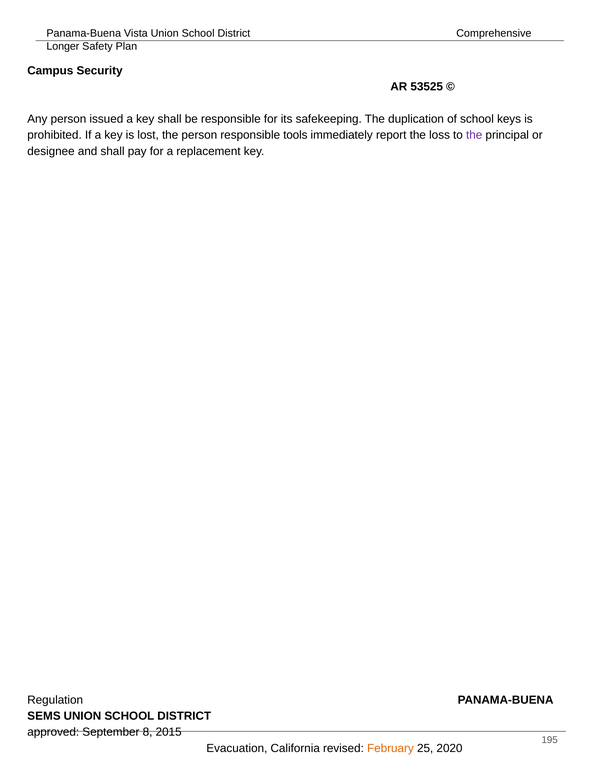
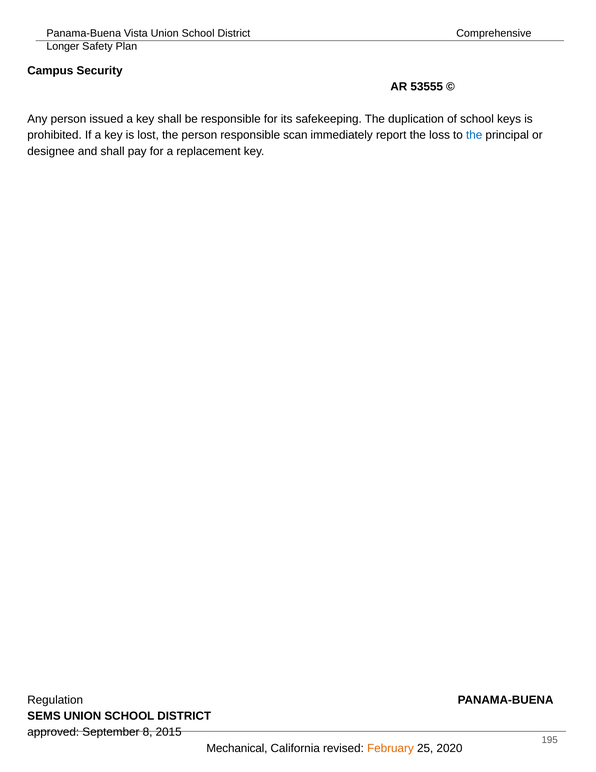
53525: 53525 -> 53555 (427, 87)
tools: tools -> scan (295, 135)
the colour: purple -> blue (474, 135)
Evacuation: Evacuation -> Mechanical (237, 748)
